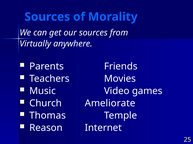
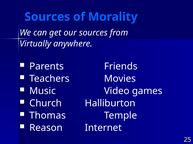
Ameliorate: Ameliorate -> Halliburton (110, 104)
